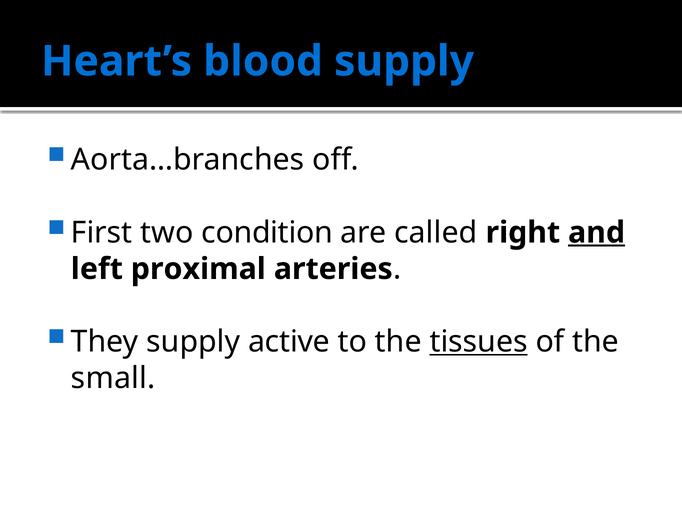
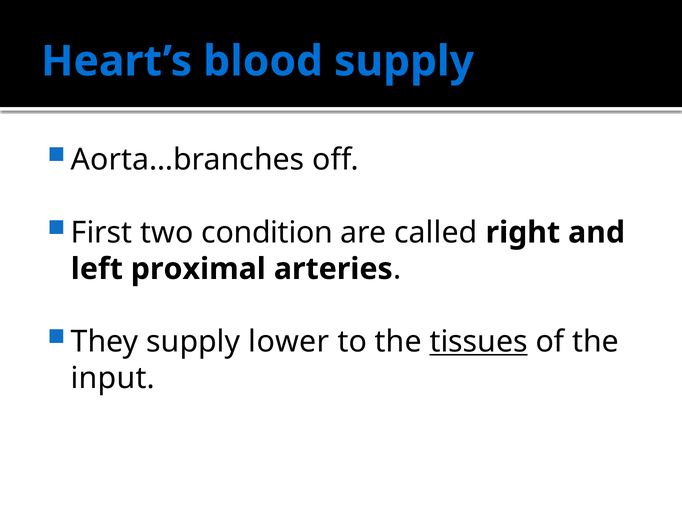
and underline: present -> none (597, 232)
active: active -> lower (289, 341)
small: small -> input (113, 378)
